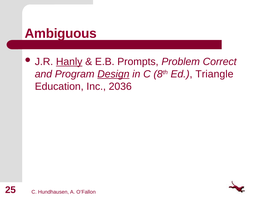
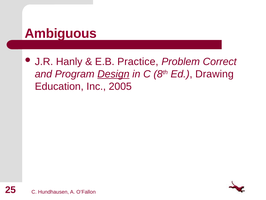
Hanly underline: present -> none (69, 61)
Prompts: Prompts -> Practice (138, 61)
Triangle: Triangle -> Drawing (214, 74)
2036: 2036 -> 2005 (120, 86)
